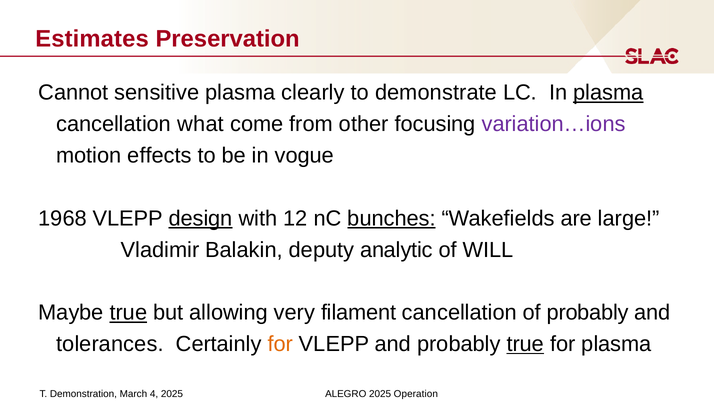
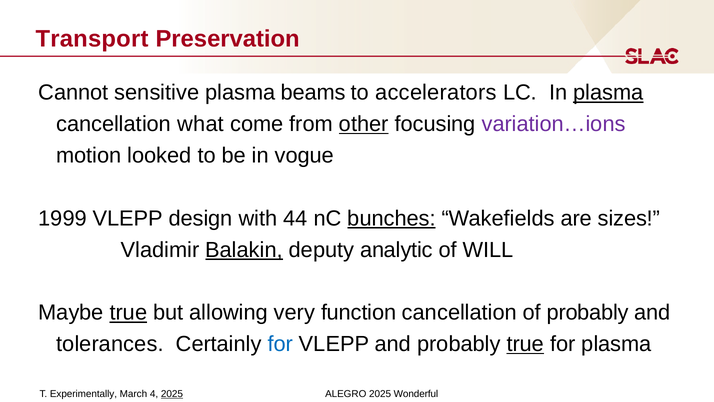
Estimates: Estimates -> Transport (92, 39)
clearly: clearly -> beams (313, 93)
demonstrate: demonstrate -> accelerators (436, 93)
other underline: none -> present (364, 124)
effects: effects -> looked (160, 155)
1968: 1968 -> 1999 (63, 218)
design underline: present -> none (201, 218)
12: 12 -> 44 (295, 218)
large: large -> sizes (629, 218)
Balakin underline: none -> present (244, 250)
filament: filament -> function (359, 312)
for colour: orange -> blue (280, 344)
Demonstration: Demonstration -> Experimentally (83, 394)
2025 underline: none -> present (172, 394)
Operation: Operation -> Wonderful (416, 394)
